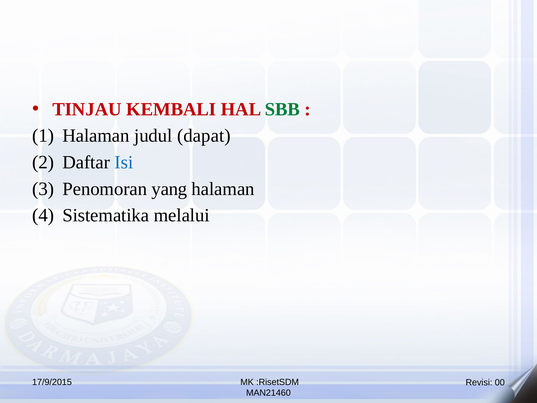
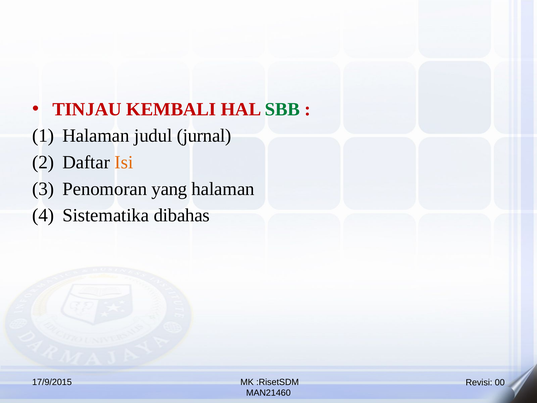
dapat: dapat -> jurnal (204, 136)
Isi colour: blue -> orange (124, 162)
melalui: melalui -> dibahas (182, 215)
